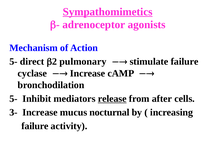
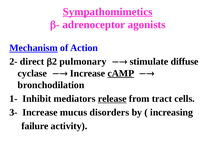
Mechanism underline: none -> present (34, 48)
5-: 5- -> 2- (13, 62)
stimulate failure: failure -> diffuse (185, 62)
cAMP underline: none -> present (121, 73)
5-: 5- -> 1- (13, 99)
after: after -> tract (162, 99)
nocturnal: nocturnal -> disorders (109, 112)
